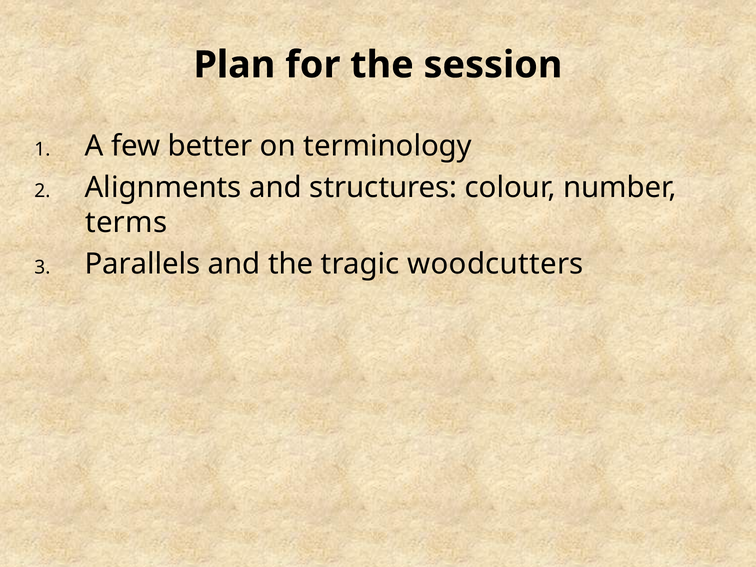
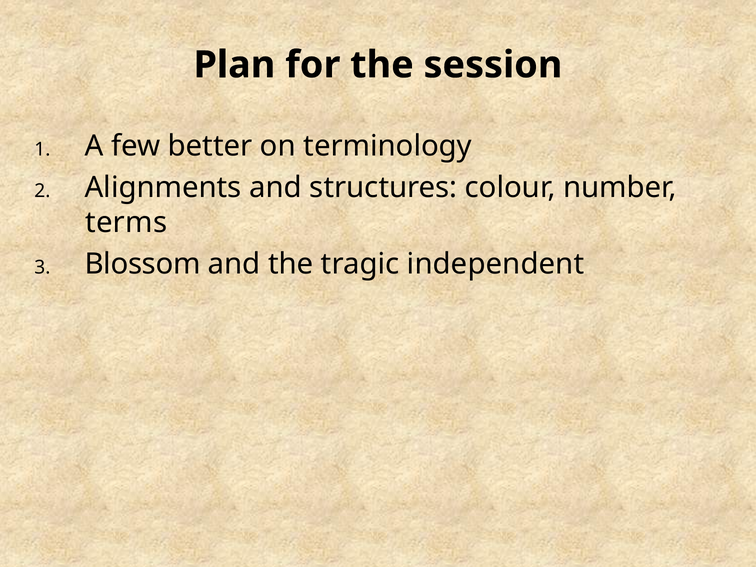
Parallels: Parallels -> Blossom (143, 264)
woodcutters: woodcutters -> independent (496, 264)
